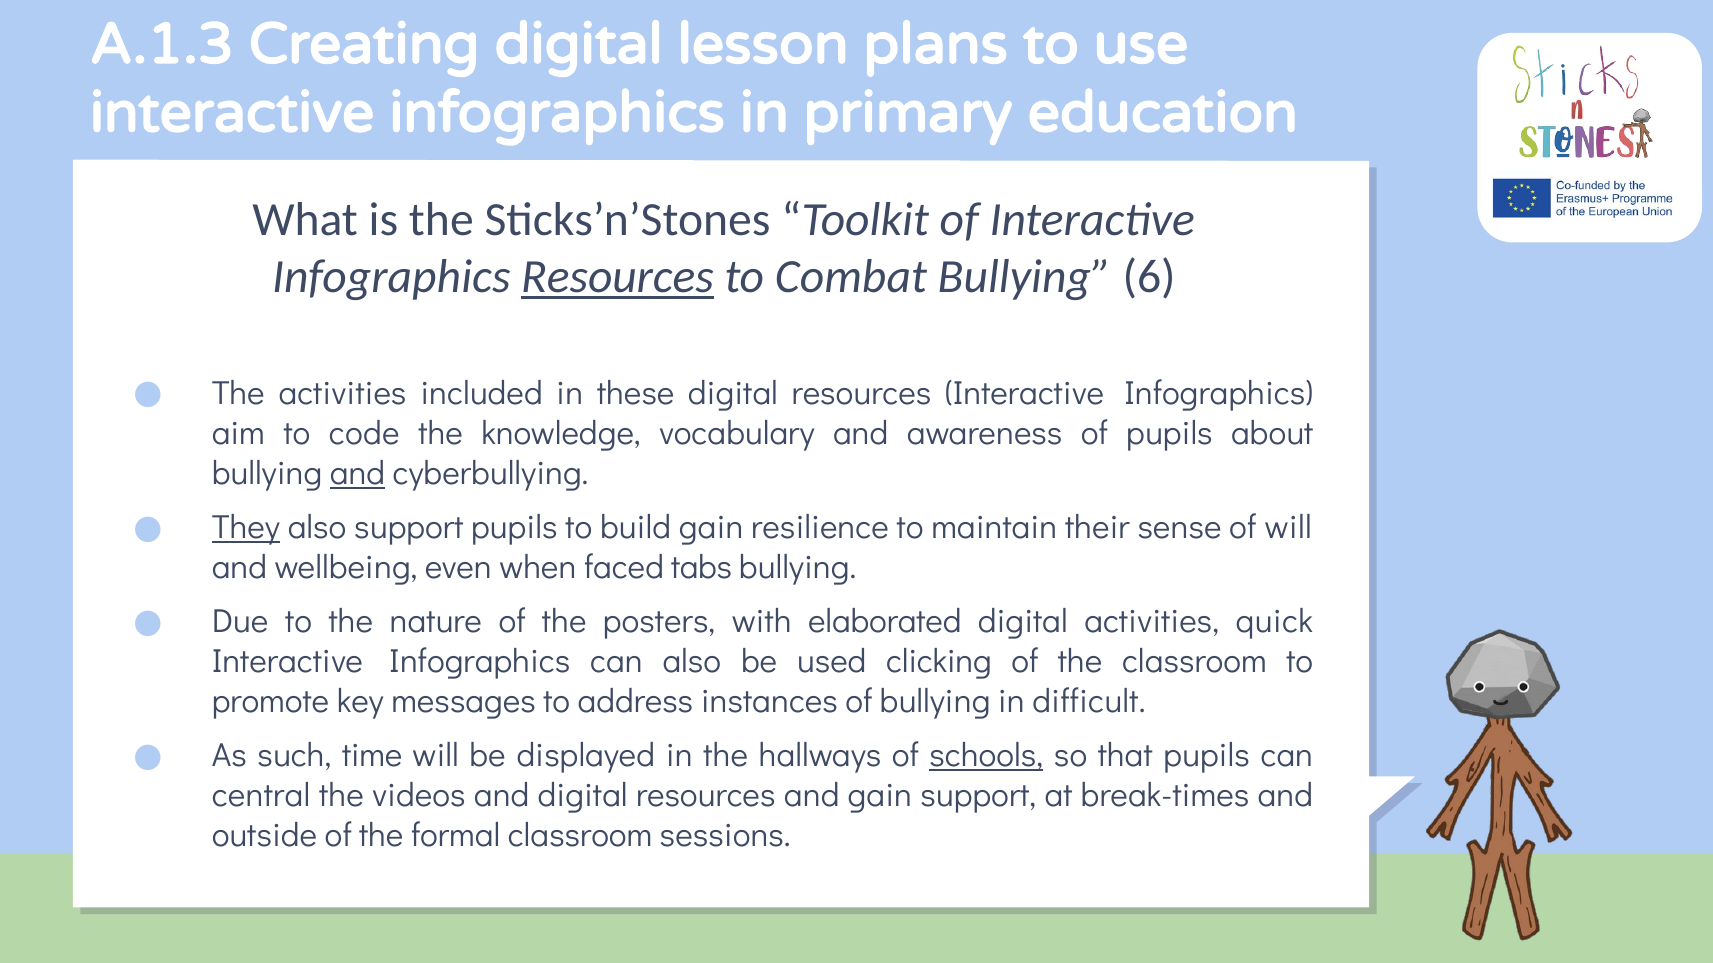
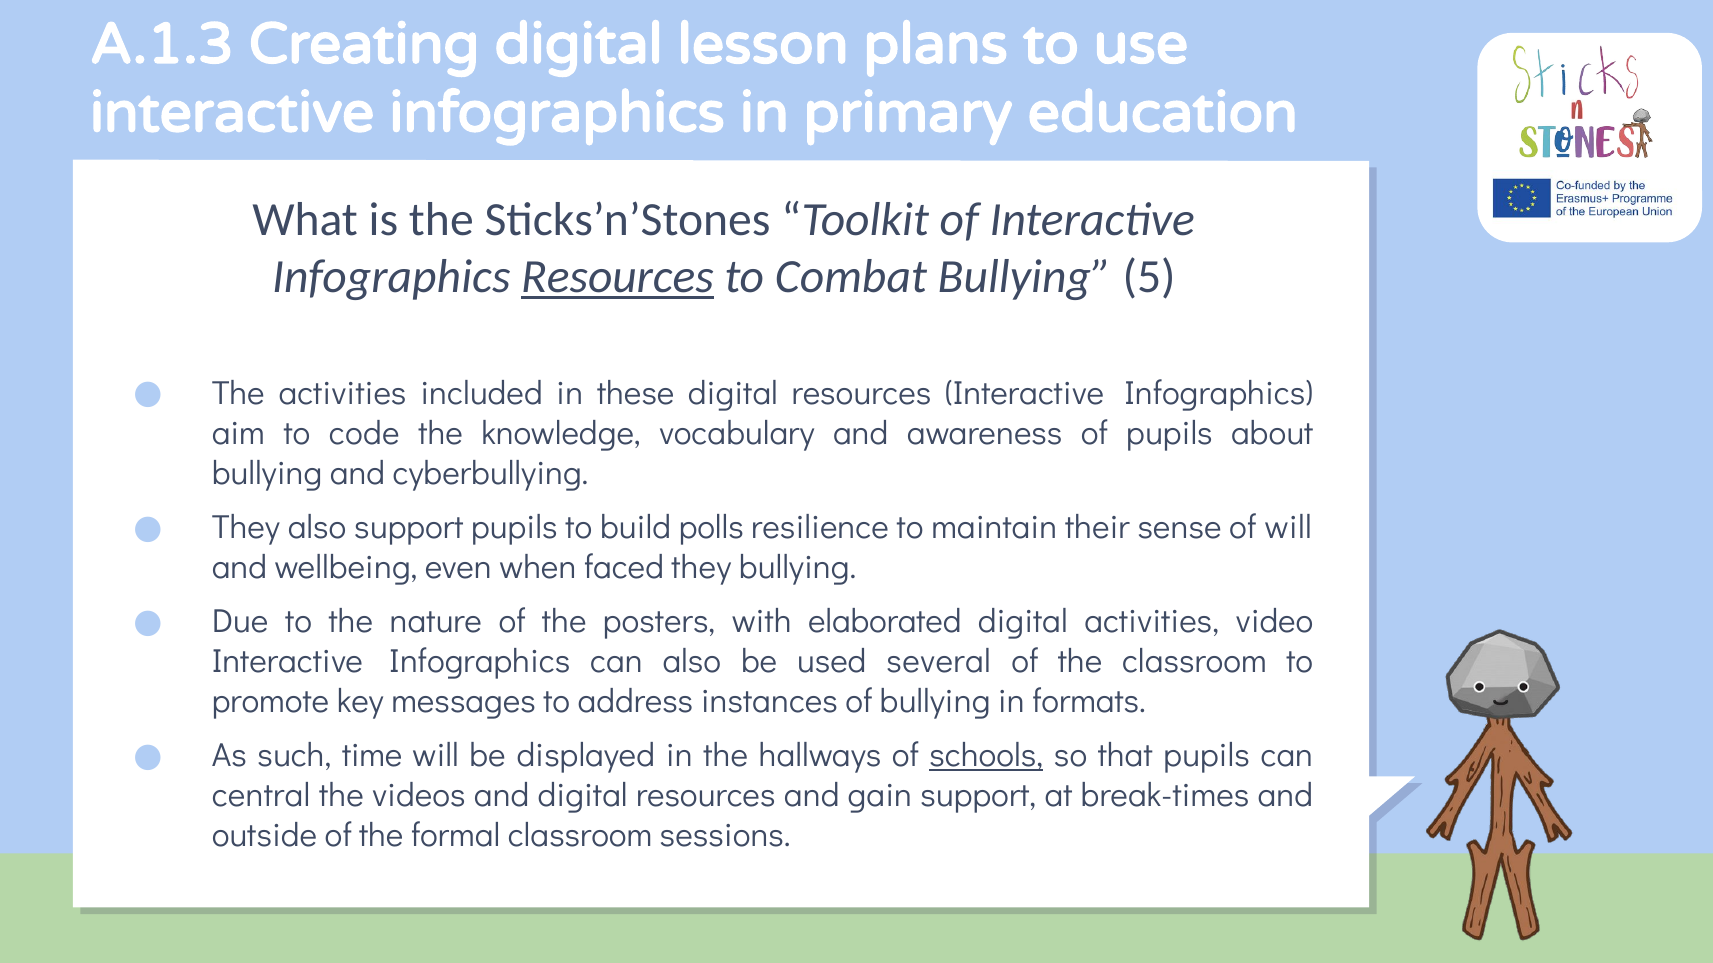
6: 6 -> 5 (1149, 277)
and underline: present -> none (358, 474)
They underline: present -> none (246, 528)
build gain: gain -> polls (711, 528)
faced tabs: tabs -> they (701, 568)
quick: quick -> video (1275, 622)
clicking: clicking -> several (939, 662)
difficult: difficult -> formats (1089, 702)
